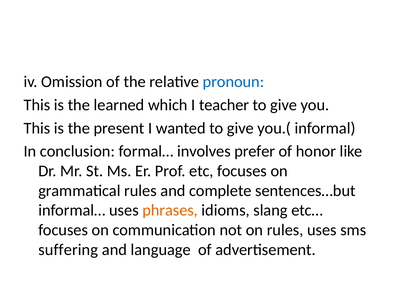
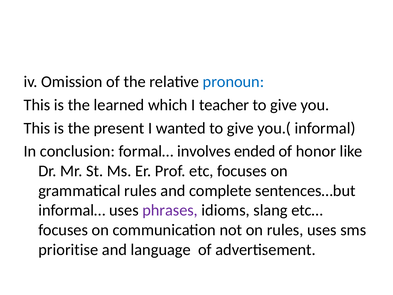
prefer: prefer -> ended (255, 151)
phrases colour: orange -> purple (170, 210)
suffering: suffering -> prioritise (68, 249)
